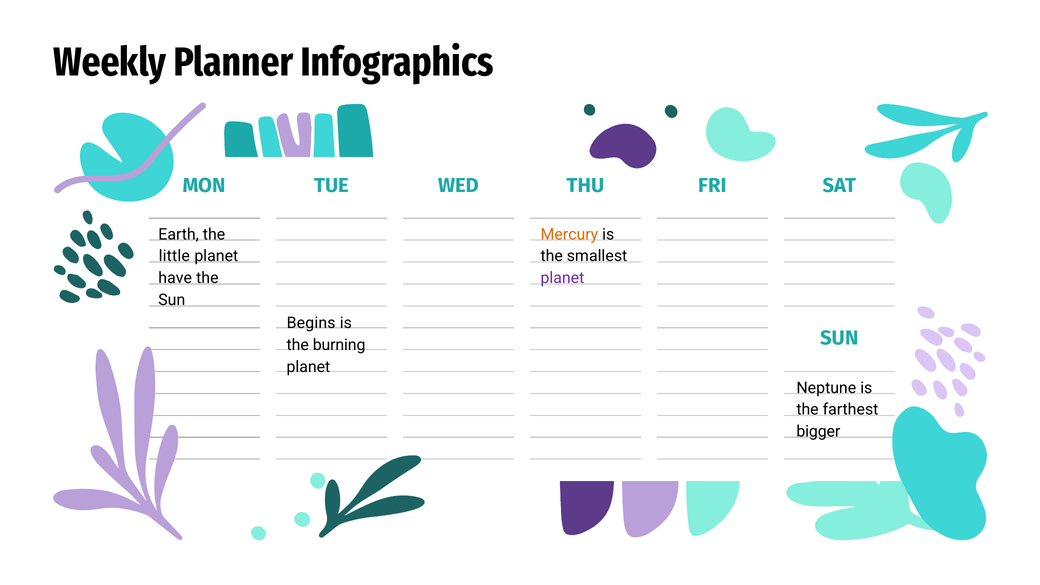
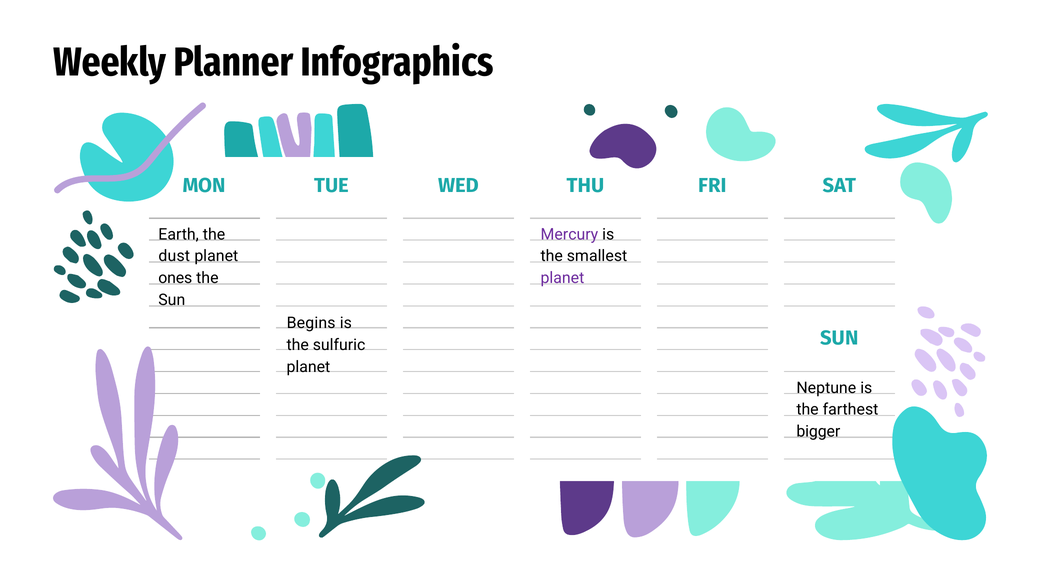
Mercury colour: orange -> purple (569, 234)
little: little -> dust (174, 256)
have: have -> ones (175, 278)
burning: burning -> sulfuric (339, 345)
